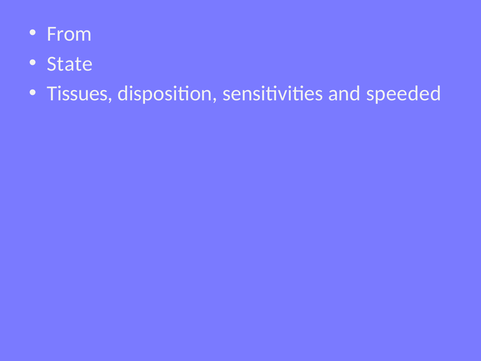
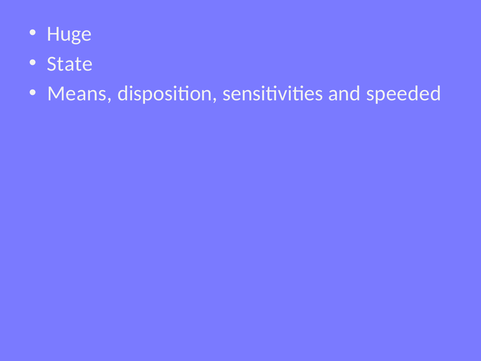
From: From -> Huge (69, 34)
Tissues: Tissues -> Means (80, 94)
